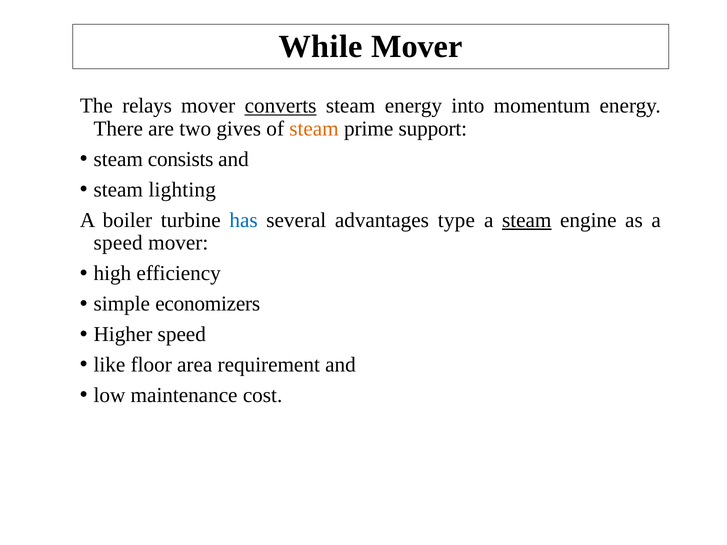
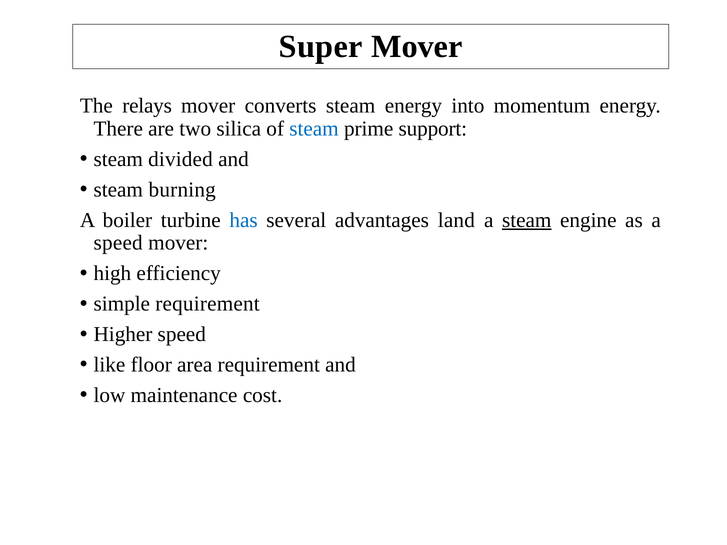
While: While -> Super (321, 46)
converts underline: present -> none (281, 106)
gives: gives -> silica (239, 129)
steam colour: orange -> blue (314, 129)
consists: consists -> divided (180, 159)
lighting: lighting -> burning (182, 190)
type: type -> land (456, 220)
simple economizers: economizers -> requirement (208, 304)
